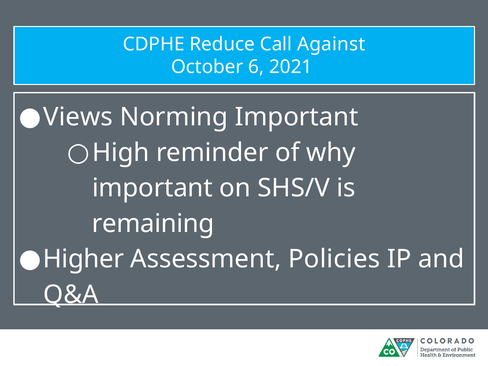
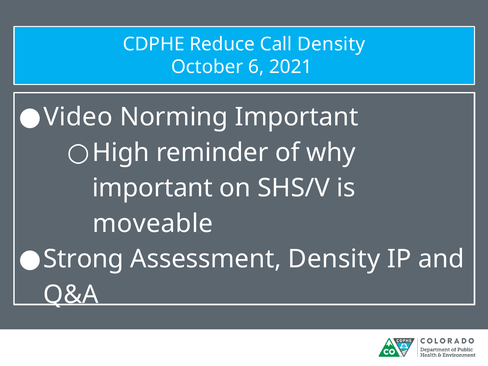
Call Against: Against -> Density (331, 44)
Views: Views -> Video (78, 117)
remaining: remaining -> moveable (153, 224)
Higher: Higher -> Strong (83, 259)
Assessment Policies: Policies -> Density (334, 259)
